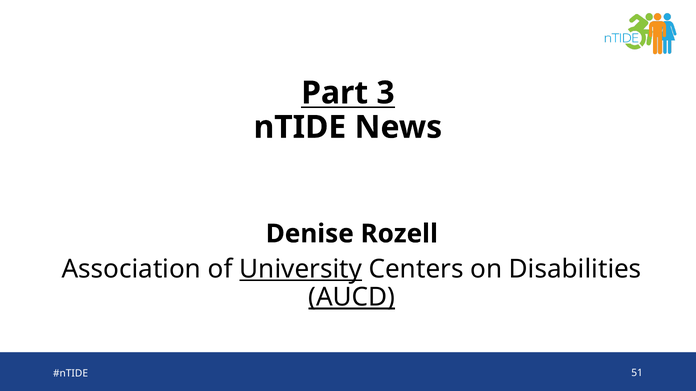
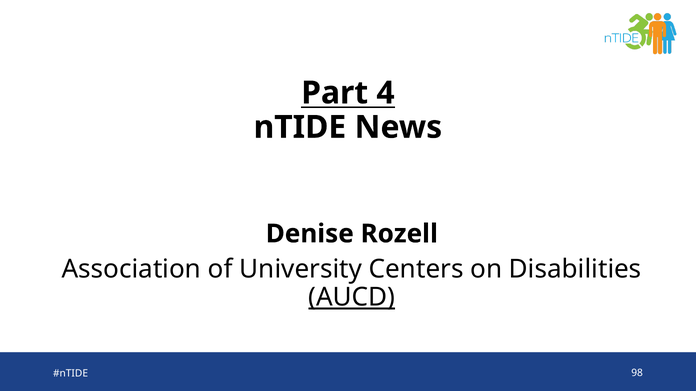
3: 3 -> 4 (386, 93)
University underline: present -> none (301, 269)
51: 51 -> 98 (637, 373)
